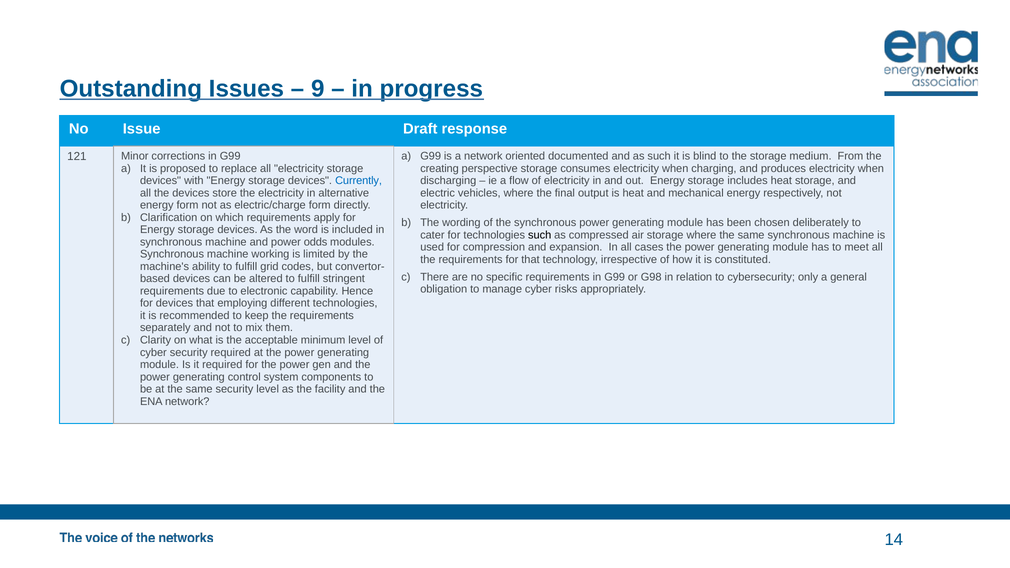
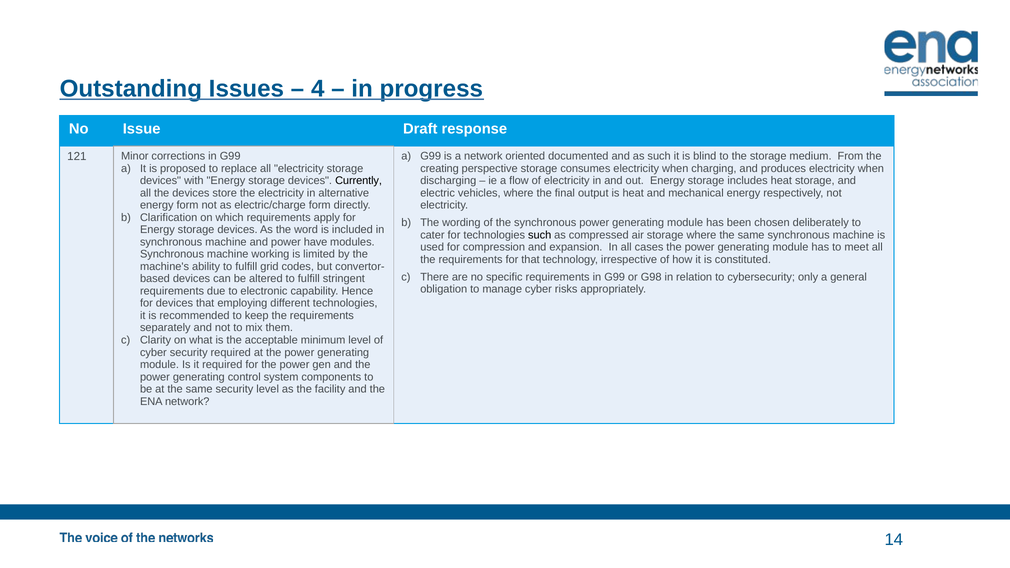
9: 9 -> 4 (318, 89)
Currently colour: blue -> black (359, 181)
odds: odds -> have (316, 242)
